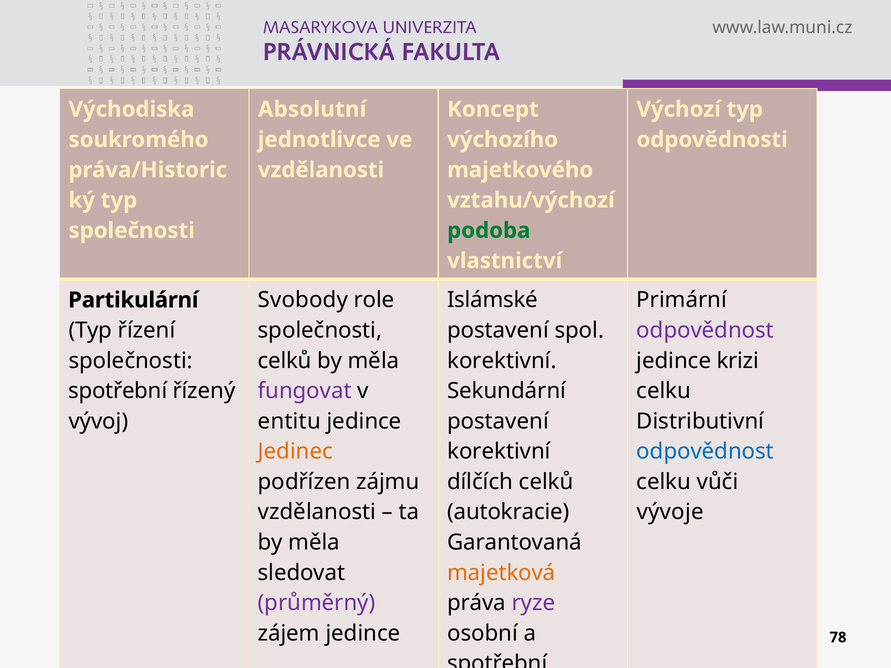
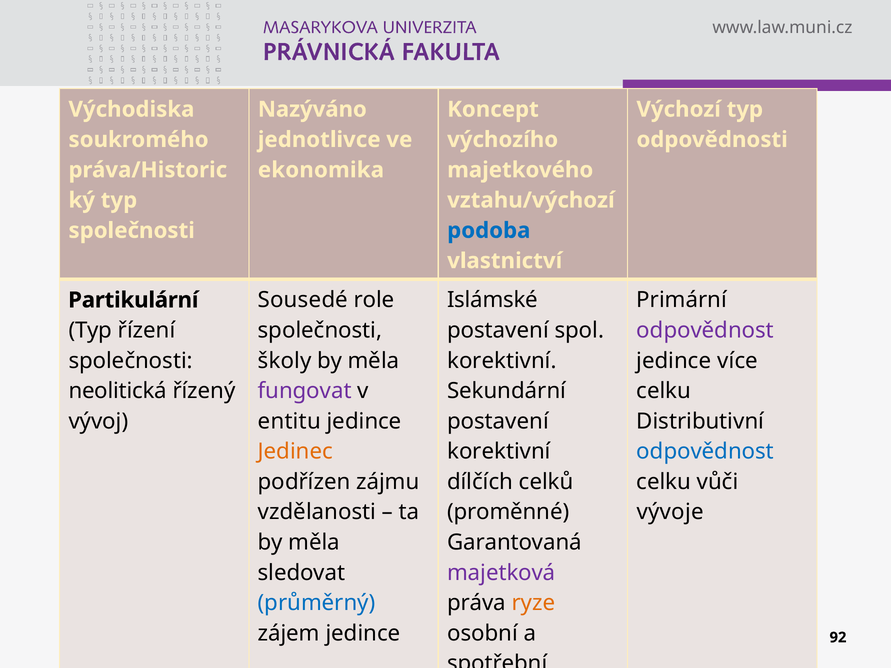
Absolutní: Absolutní -> Nazýváno (312, 109)
vzdělanosti: vzdělanosti -> ekonomika (321, 170)
podoba colour: green -> blue (489, 231)
Svobody: Svobody -> Sousedé (303, 300)
celků: celků -> školy (285, 361)
krizi: krizi -> více (738, 361)
spotřební: spotřební -> neolitická (118, 391)
autokracie: autokracie -> proměnné (508, 512)
majetková colour: orange -> purple (501, 573)
průměrný colour: purple -> blue (317, 603)
ryze colour: purple -> orange (533, 603)
78: 78 -> 92 (838, 638)
